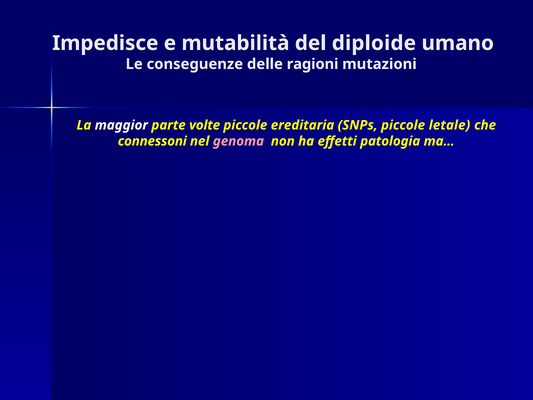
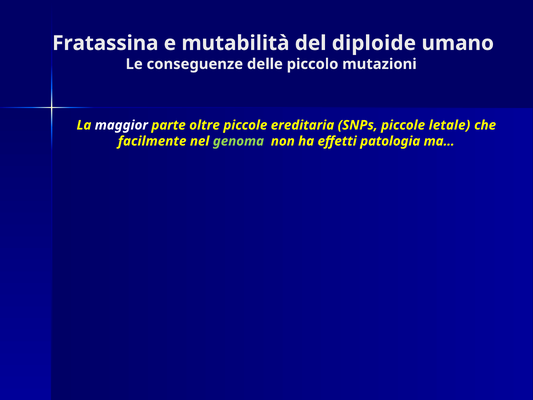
Impedisce: Impedisce -> Fratassina (105, 43)
ragioni: ragioni -> piccolo (313, 64)
volte: volte -> oltre (205, 125)
connessoni: connessoni -> facilmente (152, 141)
genoma colour: pink -> light green (238, 141)
